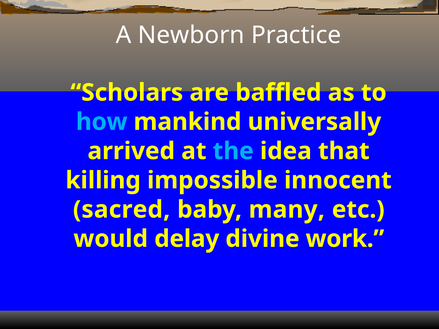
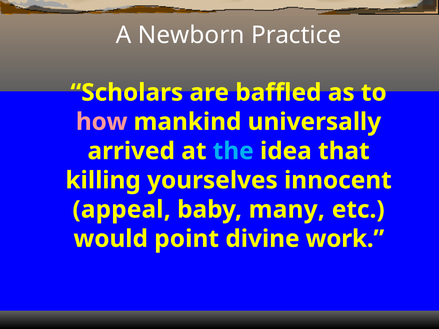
how colour: light blue -> pink (102, 122)
impossible: impossible -> yourselves (212, 180)
sacred: sacred -> appeal (122, 210)
delay: delay -> point (187, 239)
